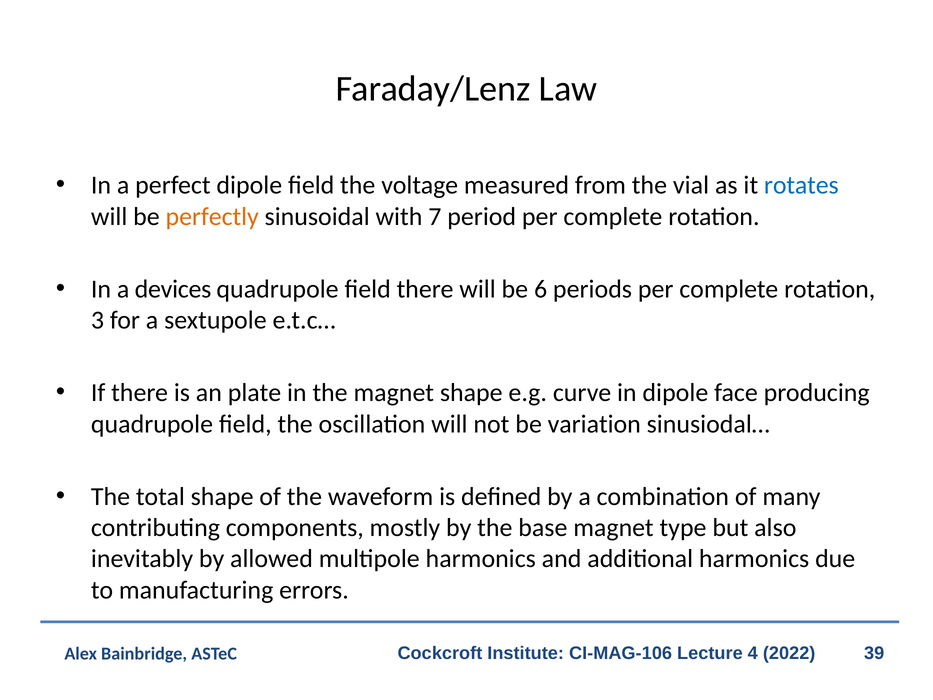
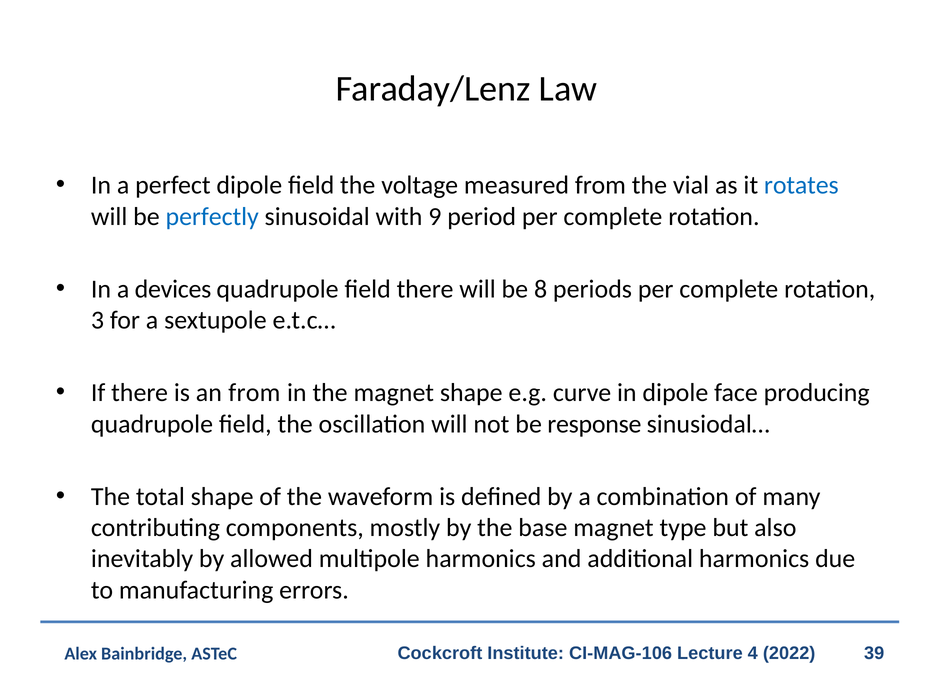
perfectly colour: orange -> blue (212, 216)
7: 7 -> 9 (435, 216)
6: 6 -> 8 (541, 289)
an plate: plate -> from (254, 393)
variation: variation -> response (594, 424)
